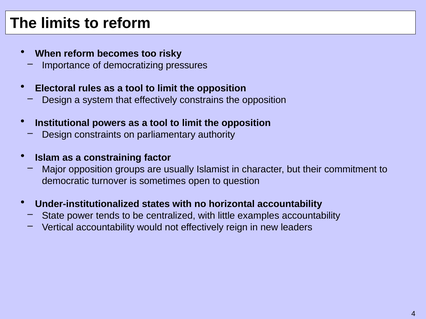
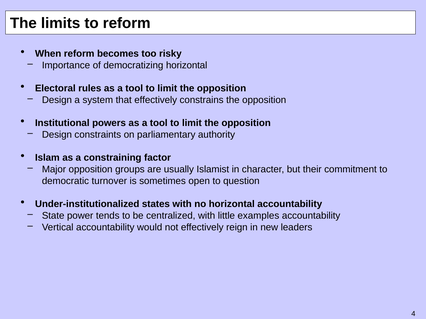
democratizing pressures: pressures -> horizontal (187, 65)
